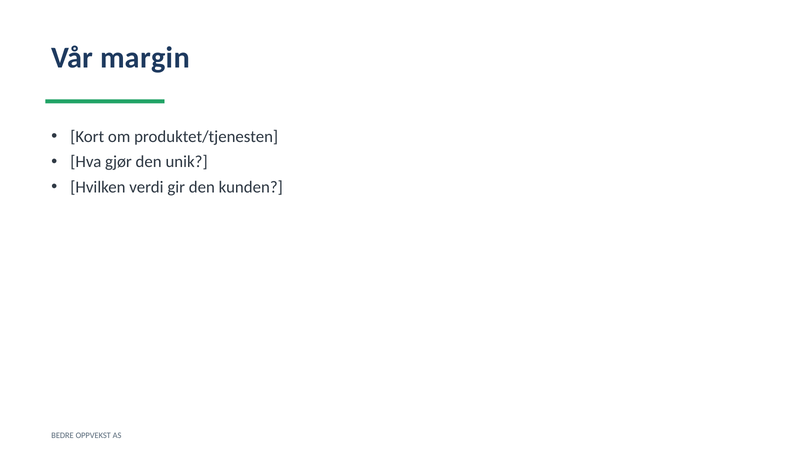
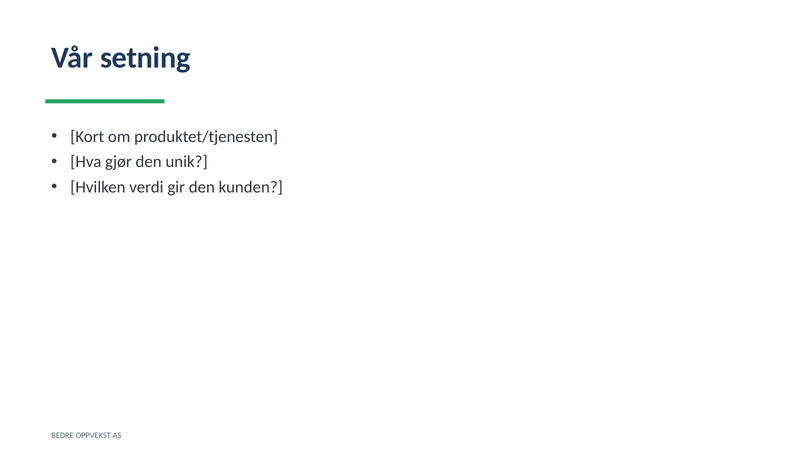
margin: margin -> setning (145, 58)
